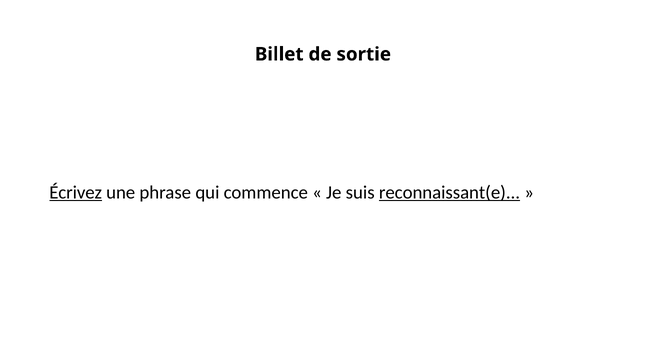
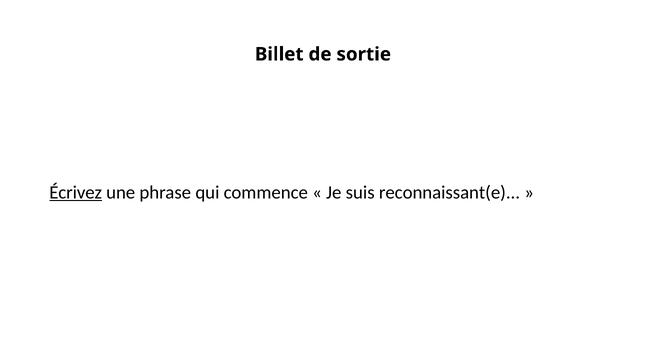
reconnaissant(e underline: present -> none (449, 193)
